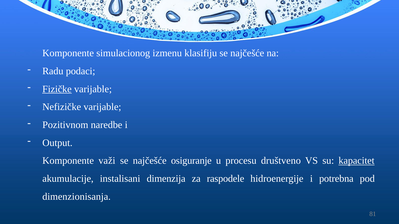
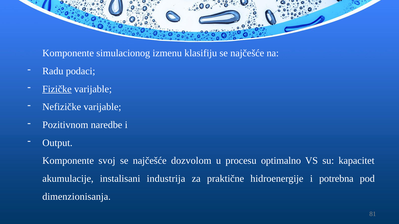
važi: važi -> svoj (107, 161)
osiguranje: osiguranje -> dozvolom (191, 161)
društveno: društveno -> optimalno (281, 161)
kapacitet underline: present -> none (357, 161)
dimenzija: dimenzija -> industrija (166, 179)
raspodele: raspodele -> praktične (226, 179)
